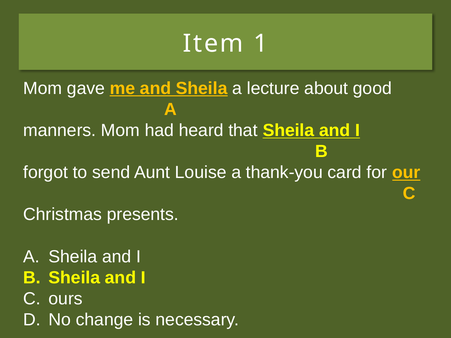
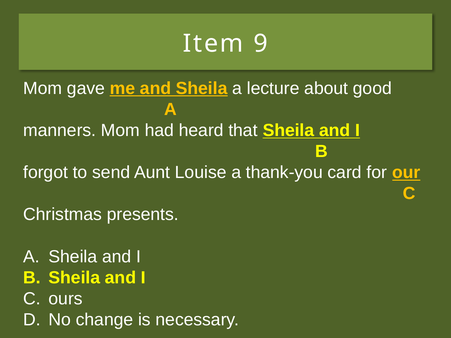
1: 1 -> 9 (261, 43)
